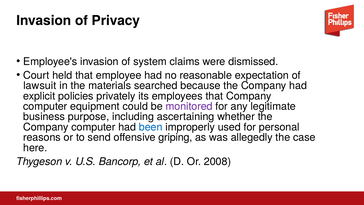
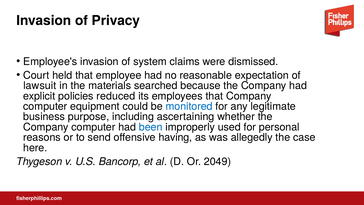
privately: privately -> reduced (116, 96)
monitored colour: purple -> blue (189, 106)
griping: griping -> having (175, 137)
2008: 2008 -> 2049 (217, 161)
